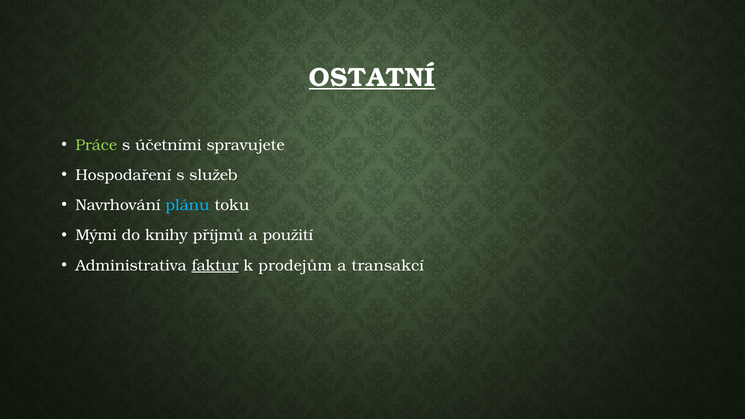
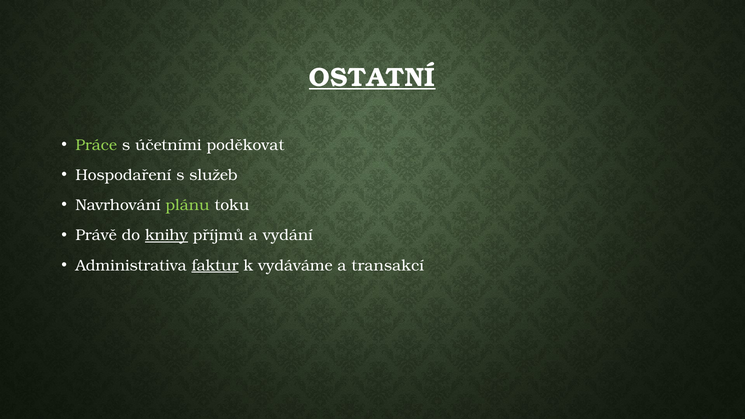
spravujete: spravujete -> poděkovat (245, 145)
plánu colour: light blue -> light green (188, 205)
Mými: Mými -> Právě (96, 235)
knihy underline: none -> present (166, 235)
použití: použití -> vydání (288, 235)
prodejům: prodejům -> vydáváme (295, 265)
